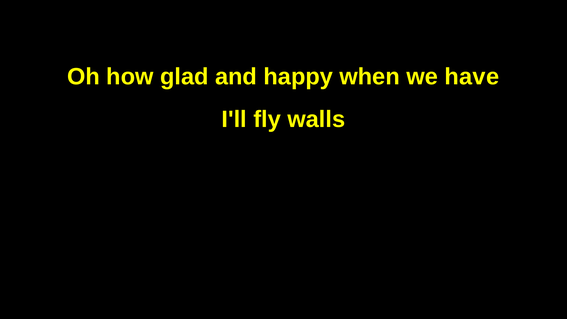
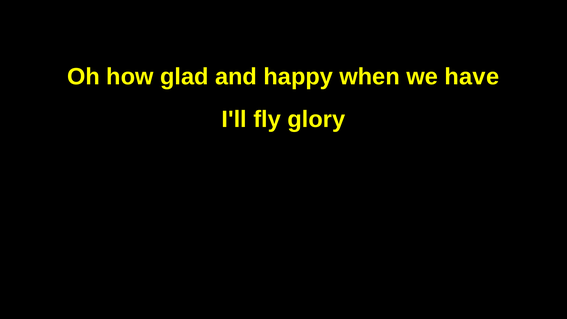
walls: walls -> glory (316, 119)
